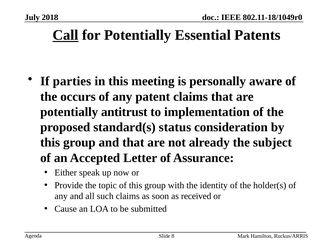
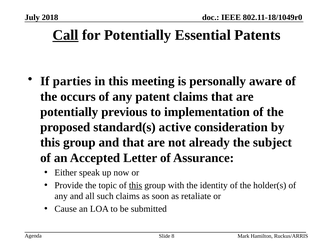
antitrust: antitrust -> previous (124, 112)
status: status -> active (175, 127)
this underline: none -> present (136, 185)
received: received -> retaliate (196, 196)
